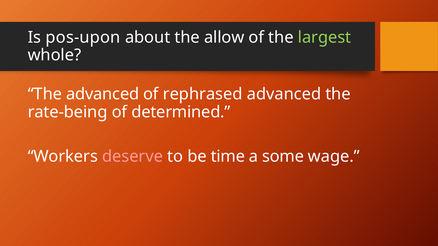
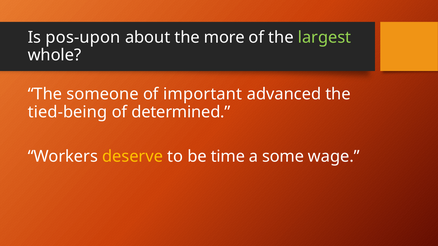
allow: allow -> more (224, 37)
The advanced: advanced -> someone (103, 94)
rephrased: rephrased -> important (203, 94)
rate-being: rate-being -> tied-being (68, 112)
deserve colour: pink -> yellow (133, 157)
